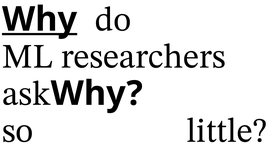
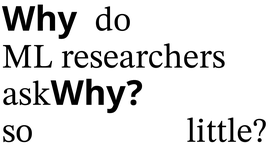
Why underline: present -> none (40, 19)
